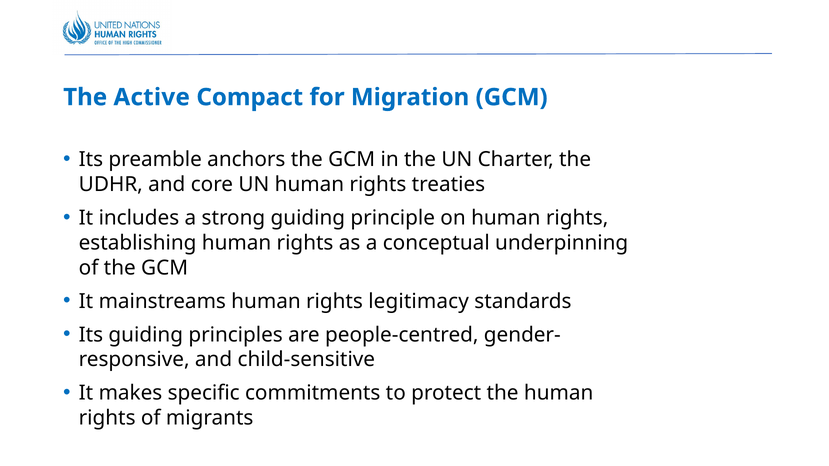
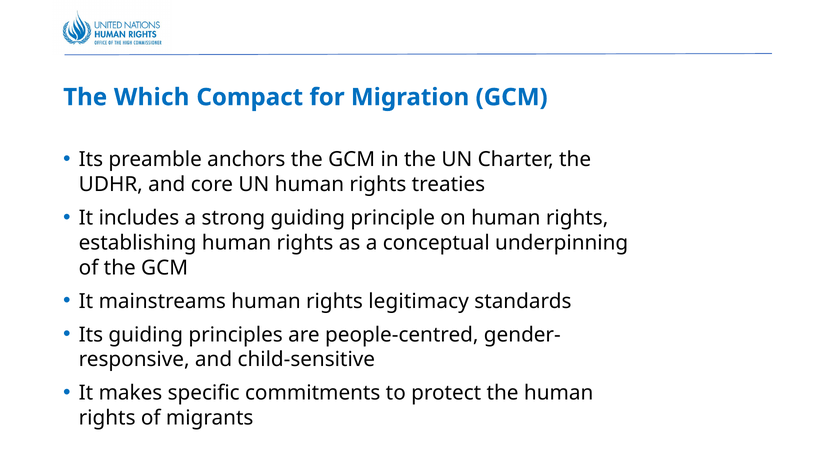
Active: Active -> Which (152, 97)
